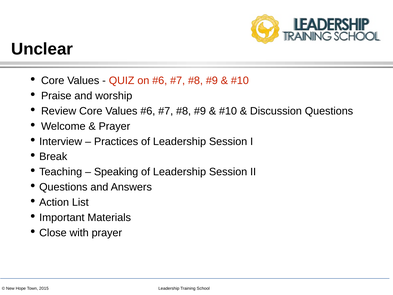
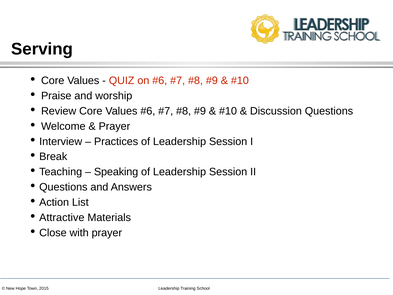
Unclear: Unclear -> Serving (42, 49)
Important: Important -> Attractive (62, 217)
